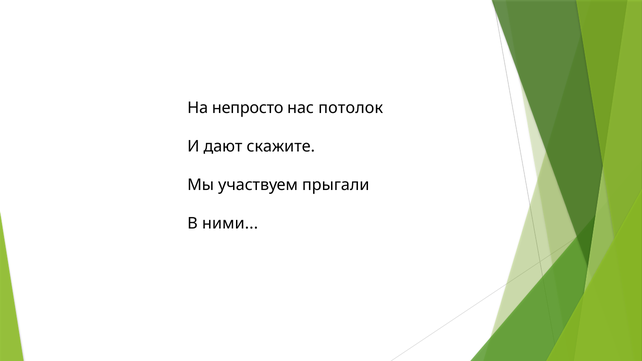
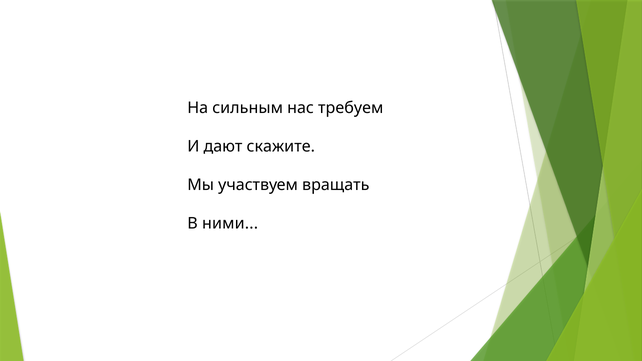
непросто: непросто -> сильным (248, 108)
потолок: потолок -> требуем (351, 108)
прыгали: прыгали -> вращать (336, 185)
